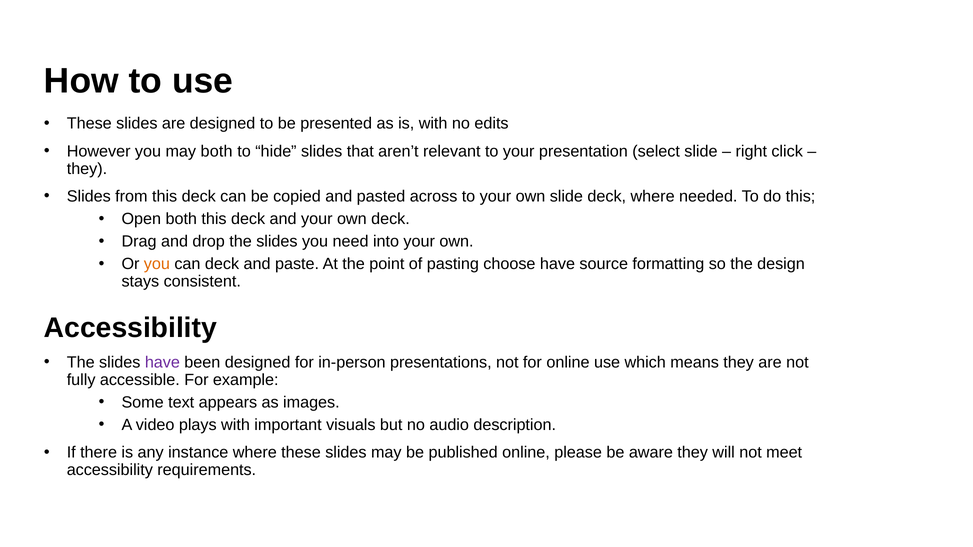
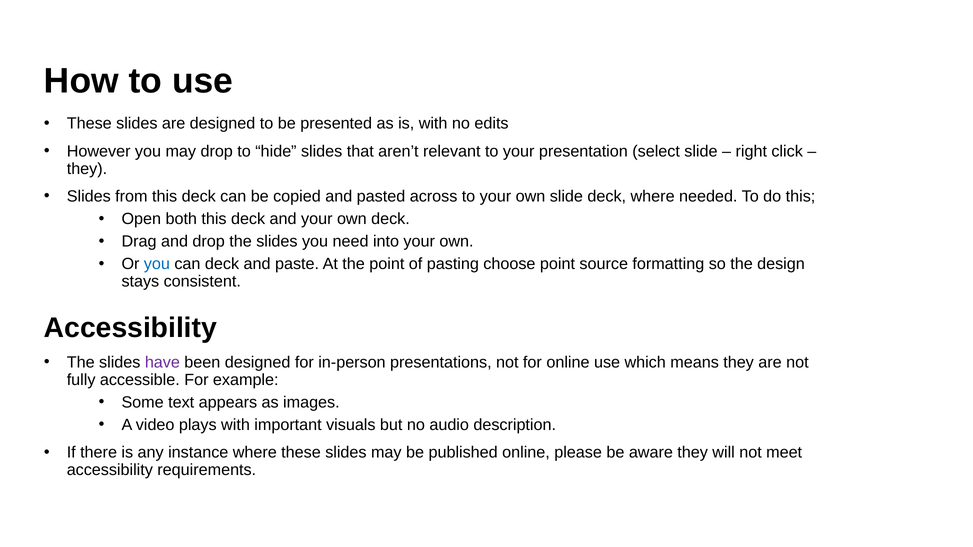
may both: both -> drop (217, 151)
you colour: orange -> blue (157, 264)
choose have: have -> point (557, 264)
